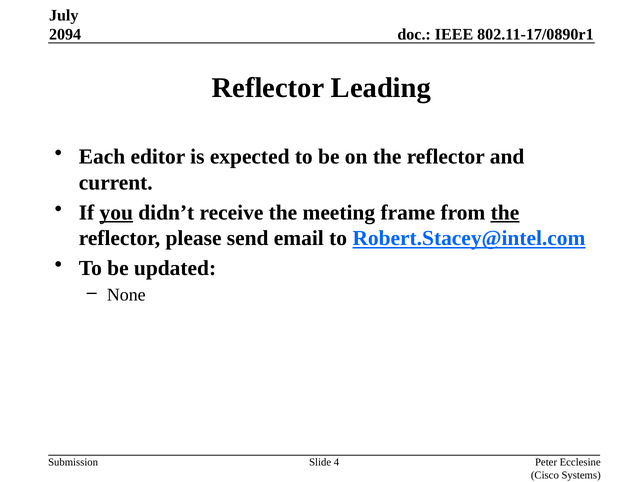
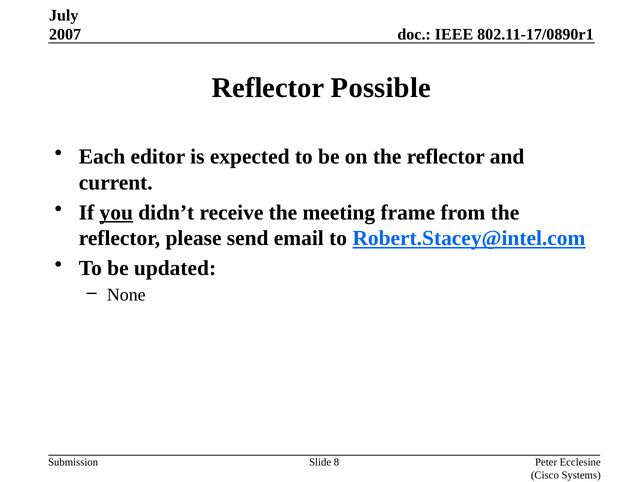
2094: 2094 -> 2007 (65, 35)
Leading: Leading -> Possible (381, 88)
the underline: present -> none (505, 213)
4: 4 -> 8 (337, 463)
